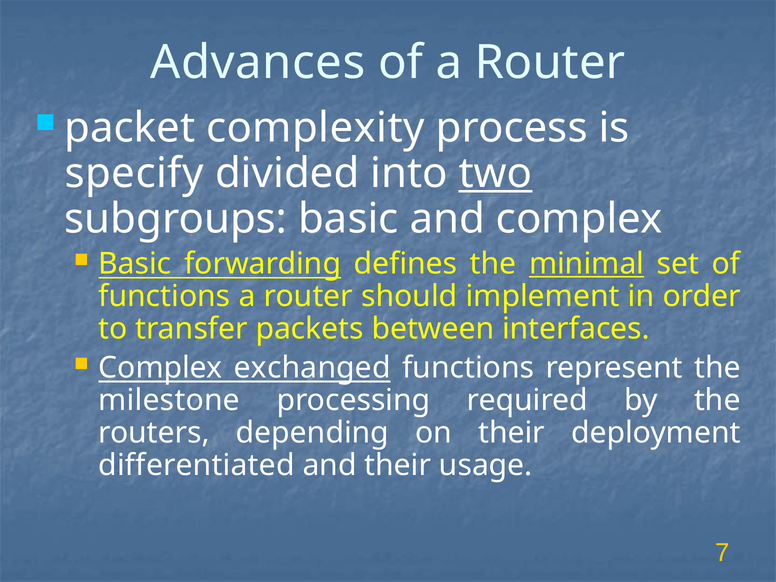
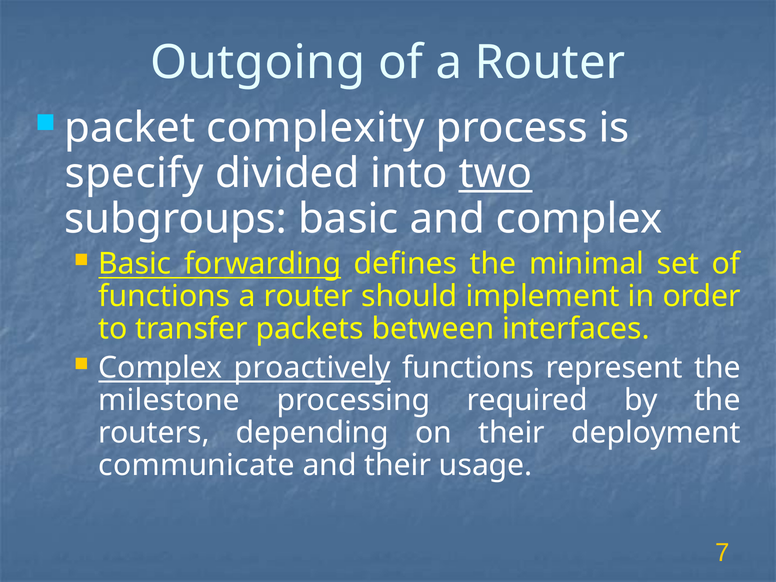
Advances: Advances -> Outgoing (258, 63)
minimal underline: present -> none (587, 264)
exchanged: exchanged -> proactively (312, 368)
differentiated: differentiated -> communicate (196, 465)
